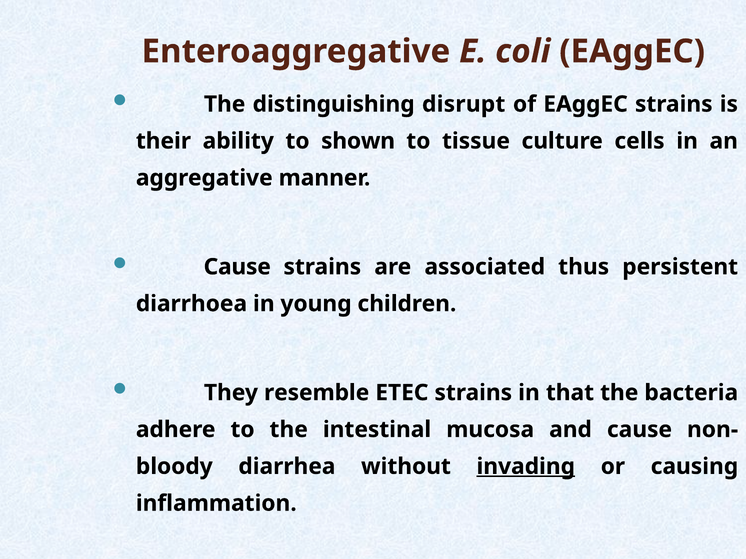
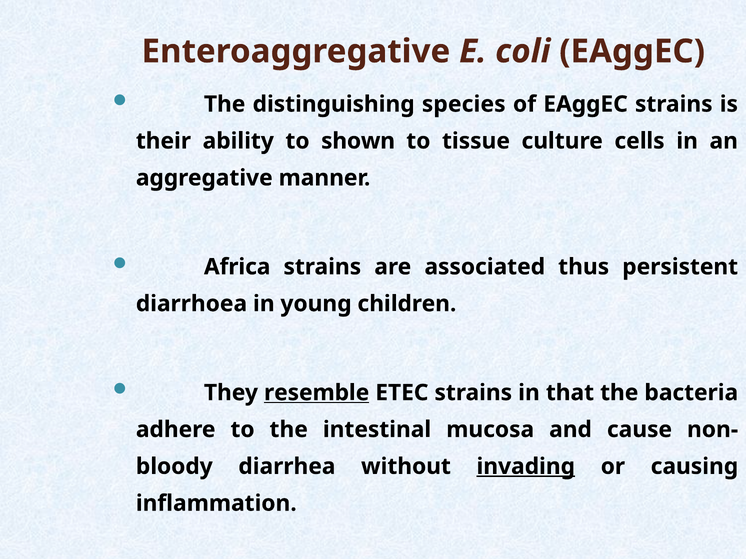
disrupt: disrupt -> species (464, 104)
Cause: Cause -> Africa (237, 267)
resemble underline: none -> present (317, 393)
